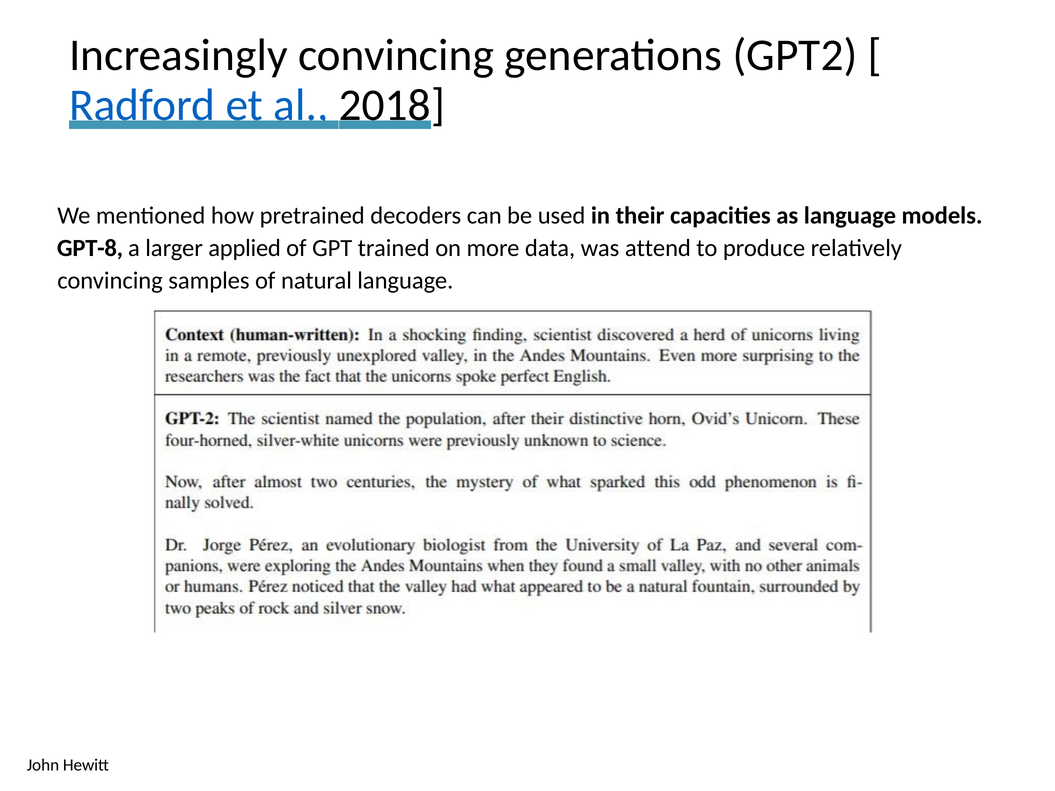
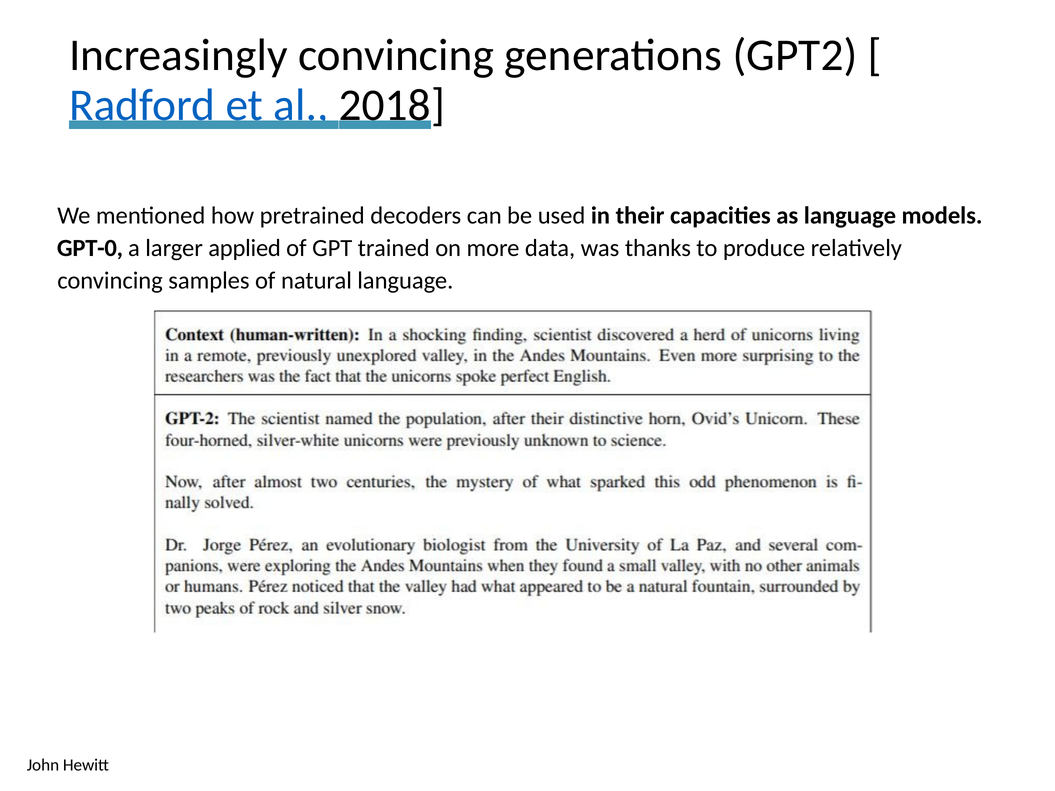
GPT-8: GPT-8 -> GPT-0 (90, 248)
attend: attend -> thanks (658, 248)
